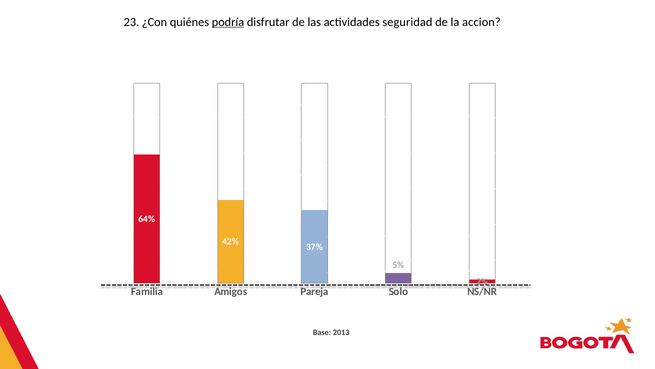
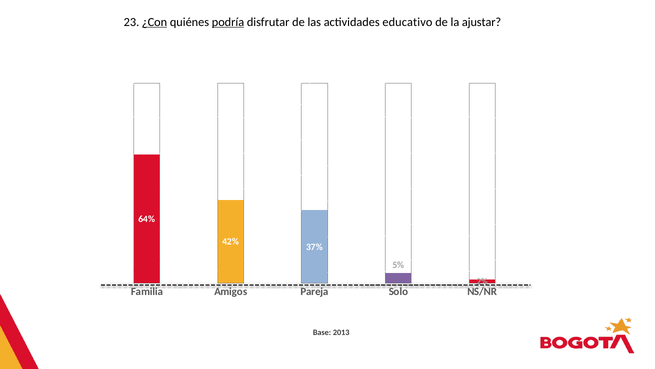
¿Con underline: none -> present (155, 22)
seguridad: seguridad -> educativo (407, 22)
accion: accion -> ajustar (482, 22)
